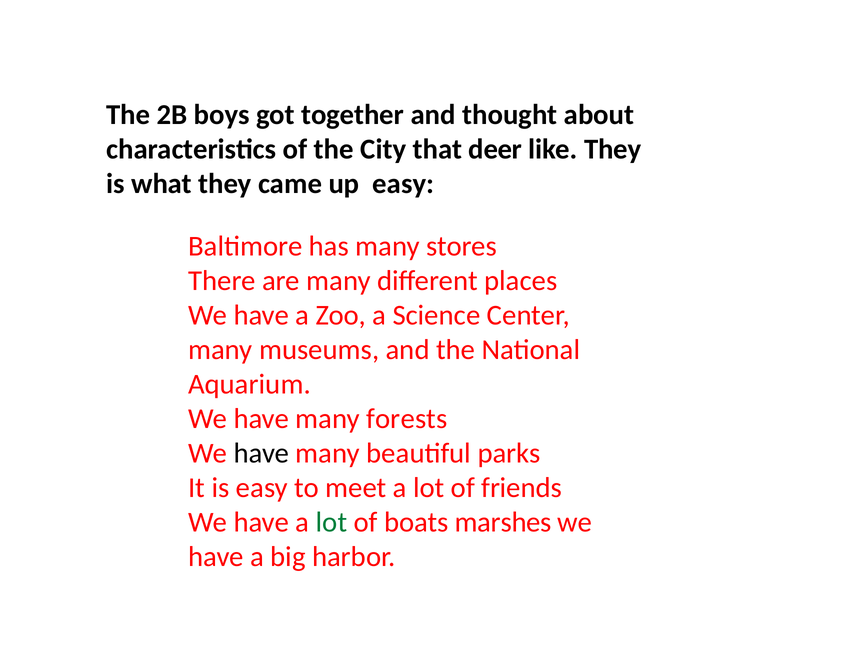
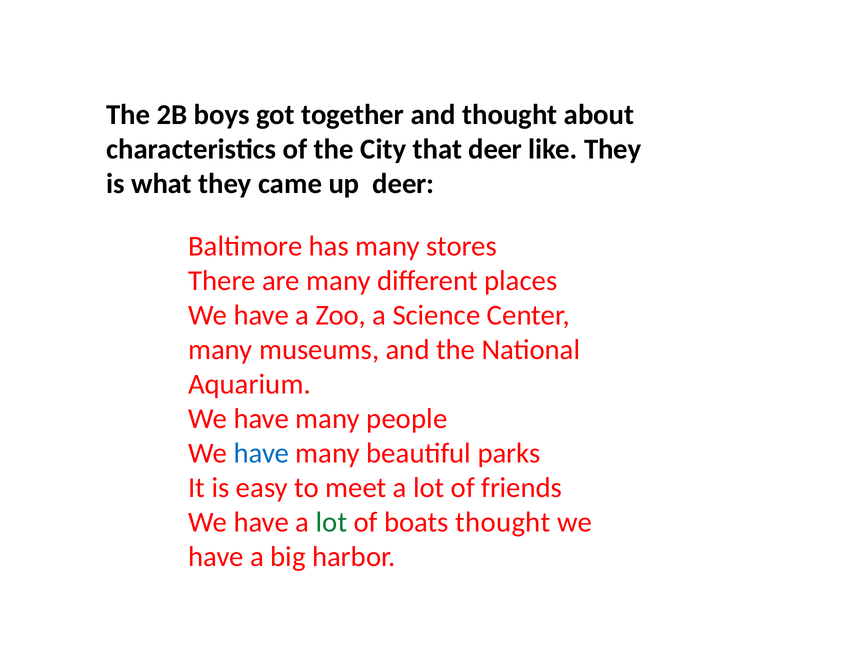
up easy: easy -> deer (403, 184)
forests: forests -> people (407, 419)
have colour: black -> blue (261, 454)
boats marshes: marshes -> thought (503, 523)
